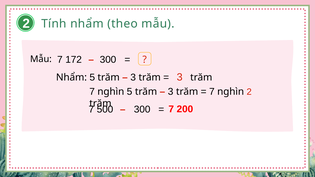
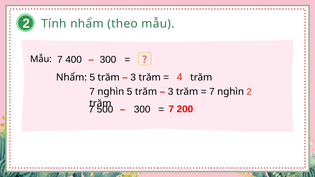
172: 172 -> 400 (74, 60)
3: 3 -> 4 (180, 77)
